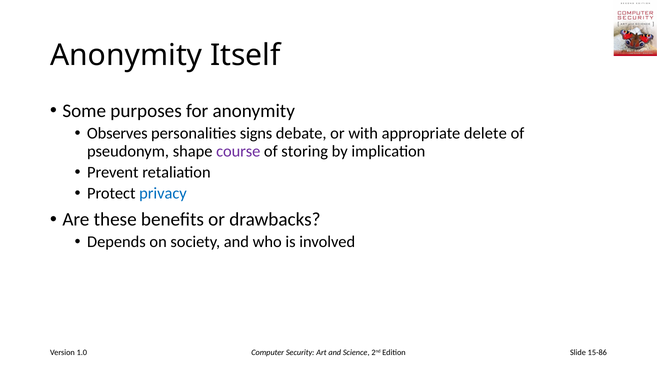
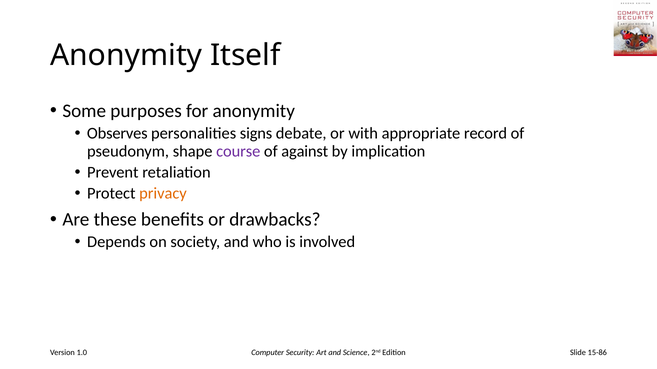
delete: delete -> record (486, 134)
storing: storing -> against (305, 151)
privacy colour: blue -> orange (163, 194)
